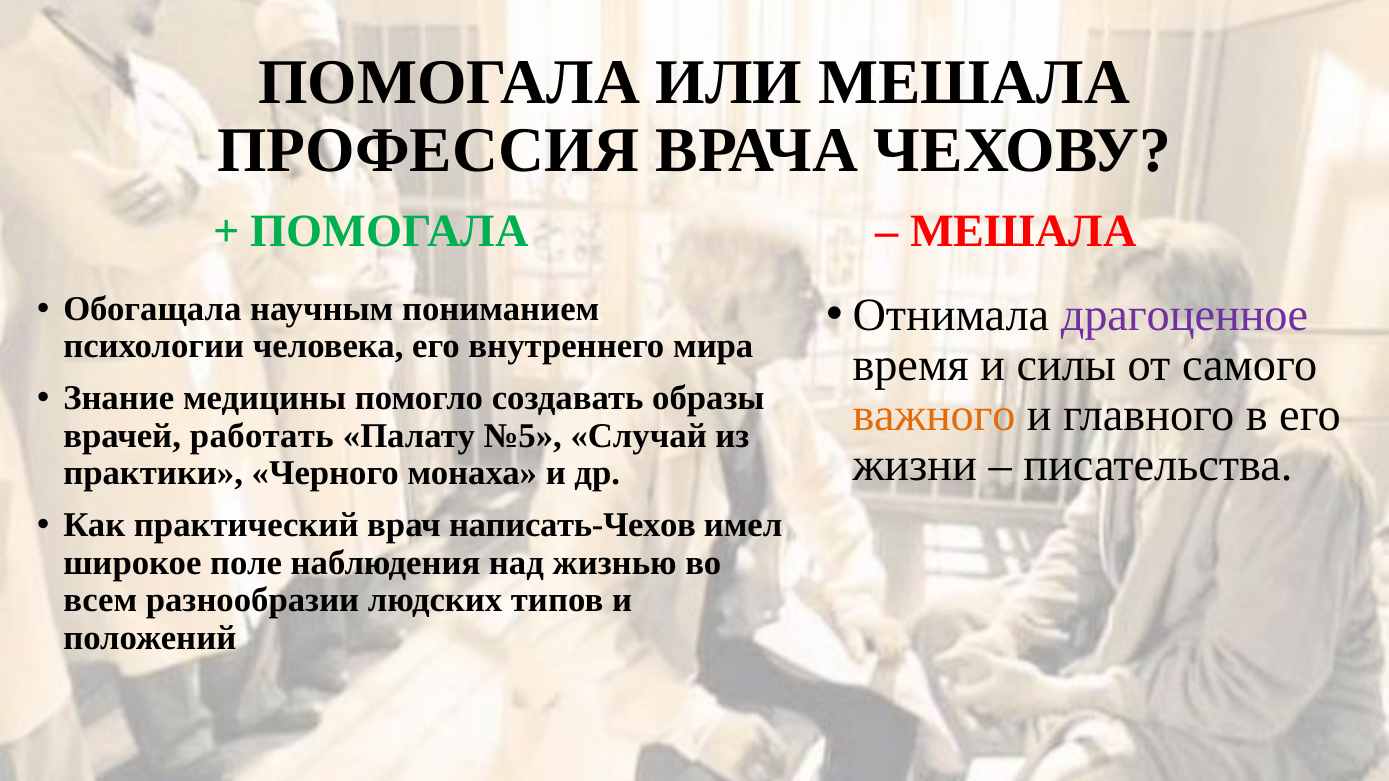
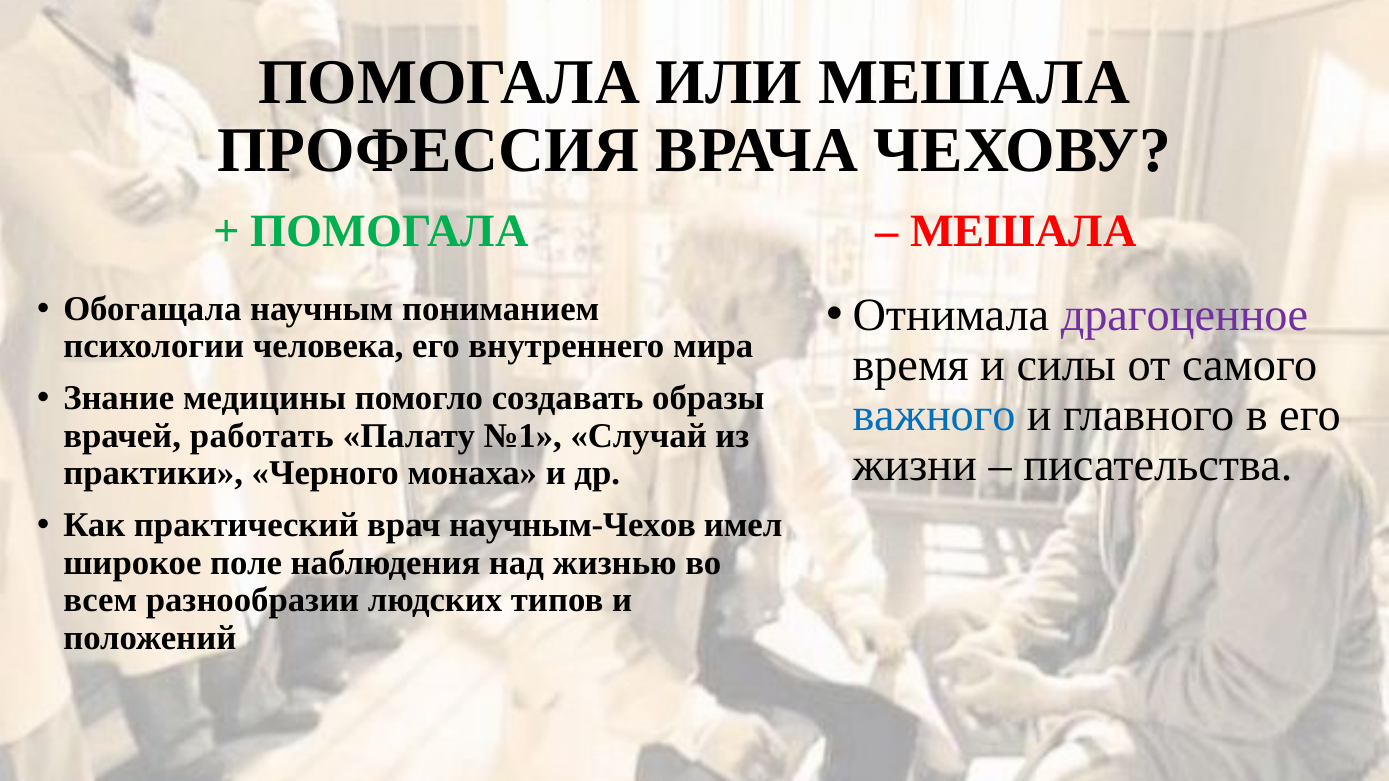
важного colour: orange -> blue (934, 415)
№5: №5 -> №1 (523, 436)
написать-Чехов: написать-Чехов -> научным-Чехов (572, 526)
